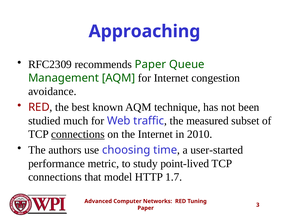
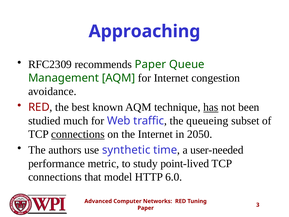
has underline: none -> present (211, 107)
measured: measured -> queueing (207, 121)
2010: 2010 -> 2050 (200, 134)
choosing: choosing -> synthetic (126, 150)
user-started: user-started -> user-needed (217, 150)
1.7: 1.7 -> 6.0 (174, 177)
